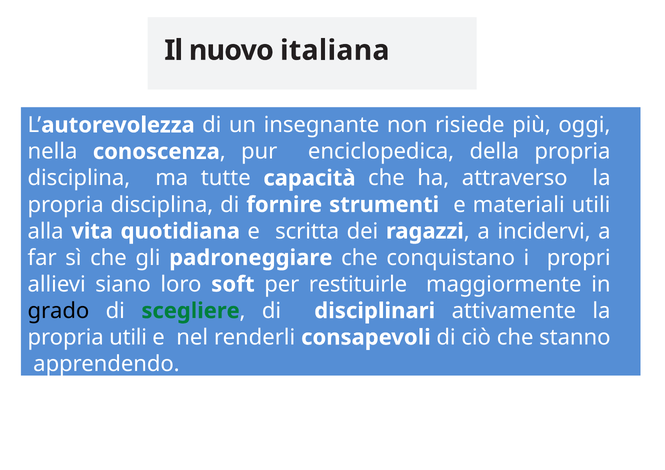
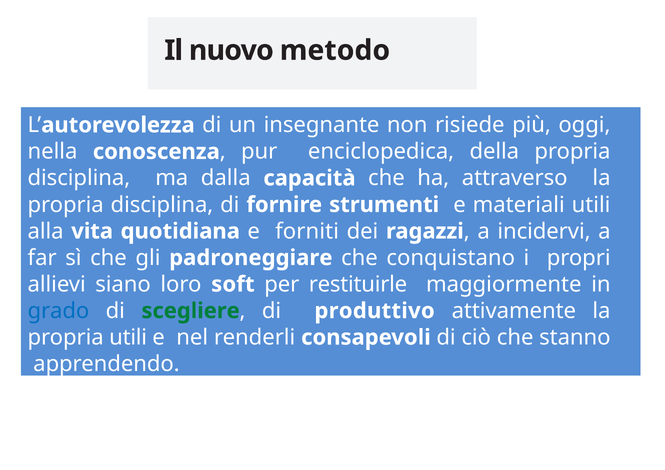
italiana: italiana -> metodo (335, 50)
tutte: tutte -> dalla (226, 178)
scritta: scritta -> forniti (307, 231)
grado colour: black -> blue (58, 311)
disciplinari: disciplinari -> produttivo (375, 311)
